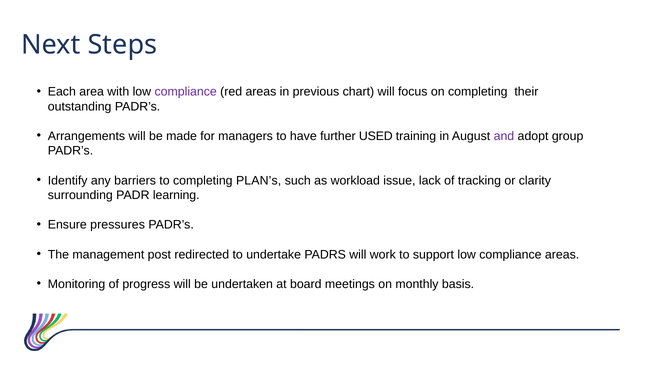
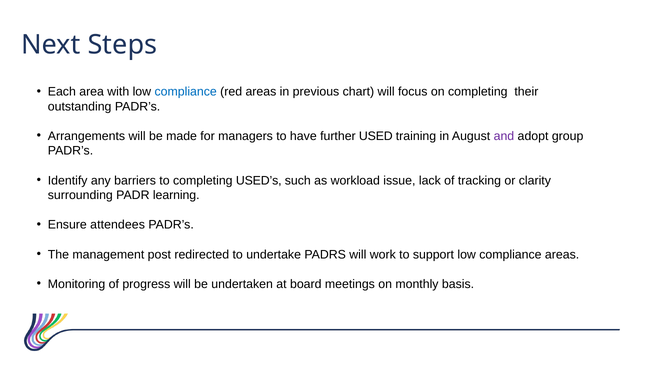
compliance colour: purple -> blue (186, 92)
PLAN’s: PLAN’s -> USED’s (259, 180)
pressures: pressures -> attendees (118, 225)
